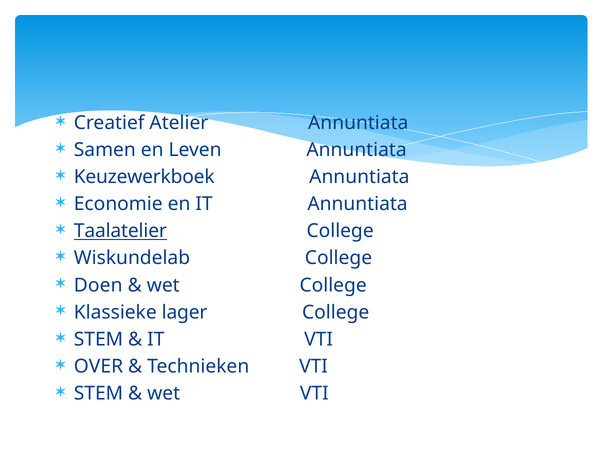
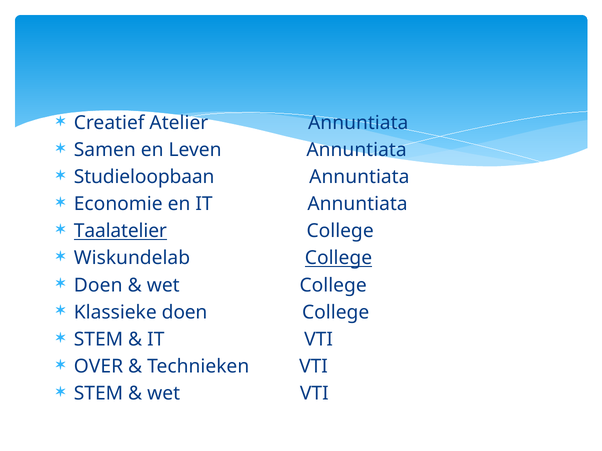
Keuzewerkboek: Keuzewerkboek -> Studieloopbaan (144, 177)
College underline: none -> present (338, 258)
Klassieke lager: lager -> doen (185, 313)
